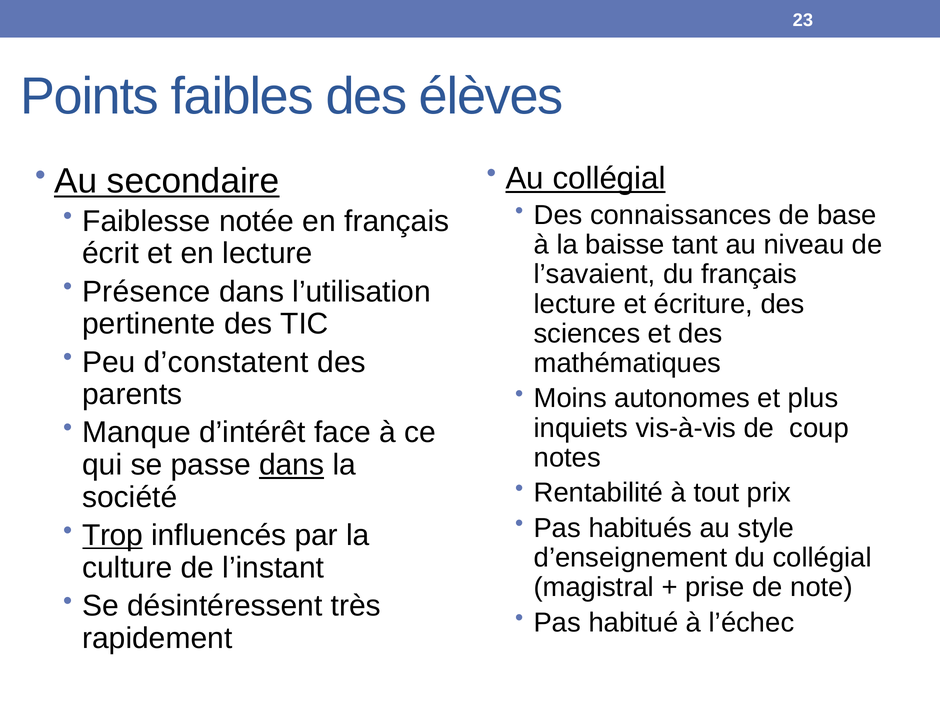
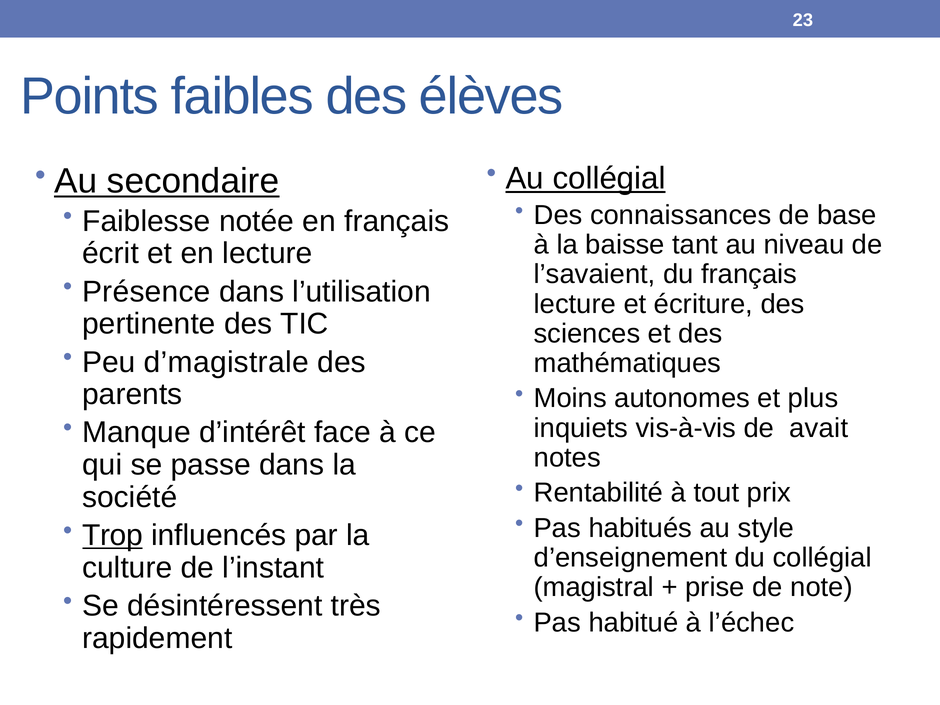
d’constatent: d’constatent -> d’magistrale (226, 362)
coup: coup -> avait (819, 428)
dans underline: present -> none (292, 465)
